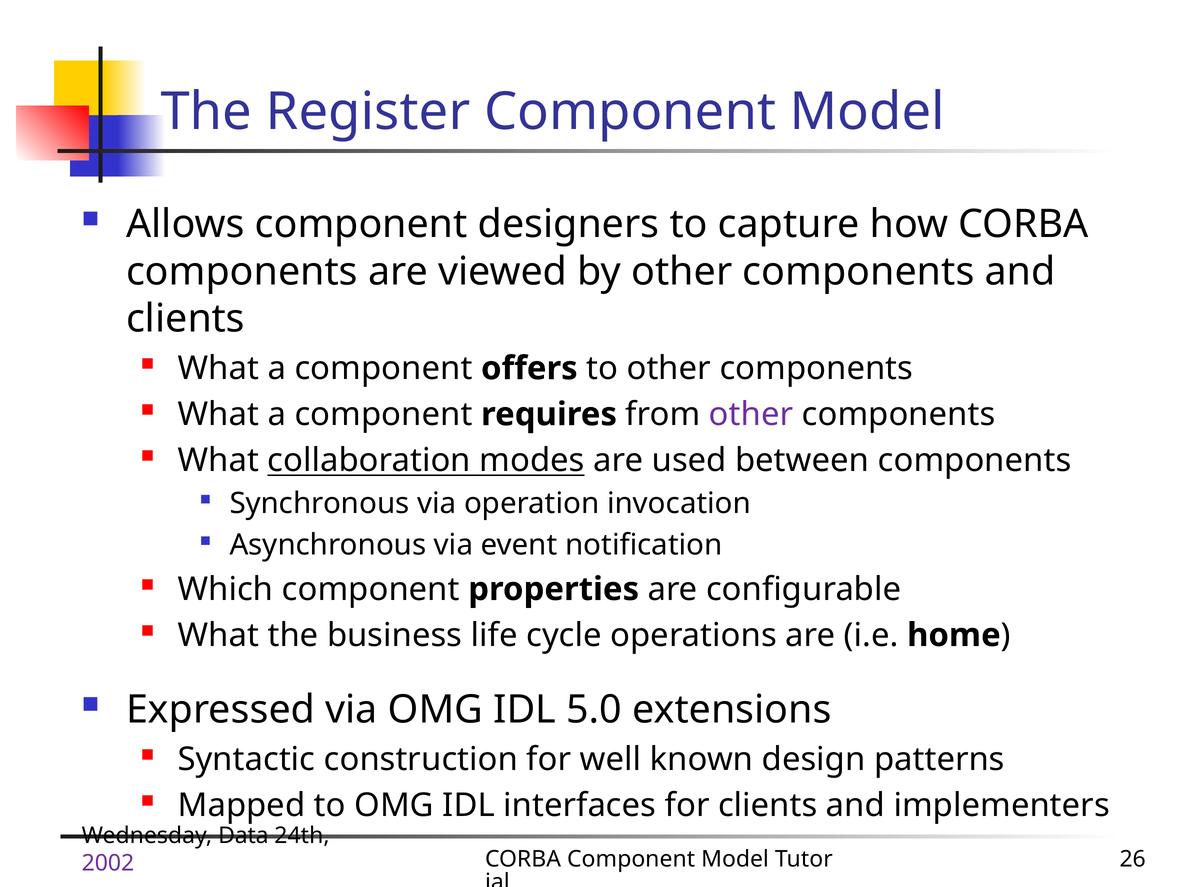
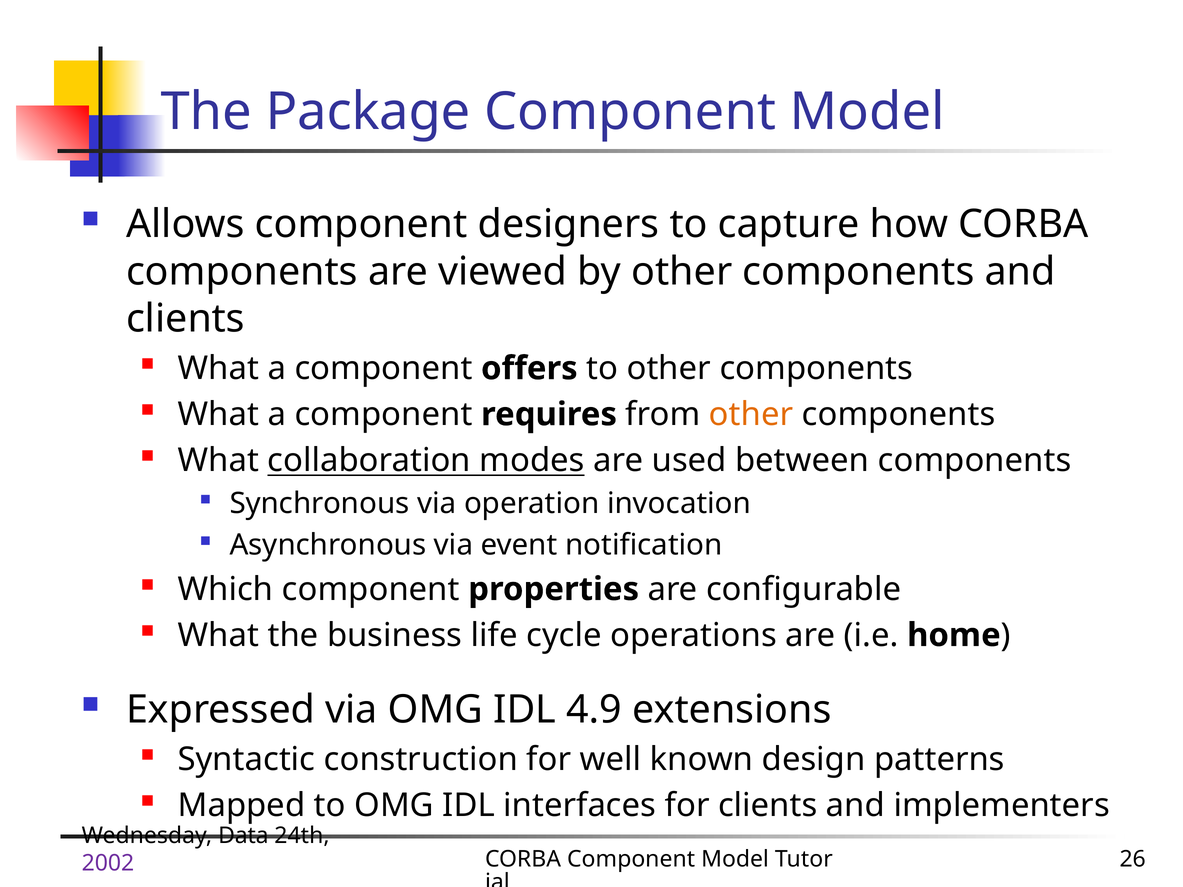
Register: Register -> Package (368, 112)
other colour: purple -> orange (751, 415)
5.0: 5.0 -> 4.9 (594, 710)
